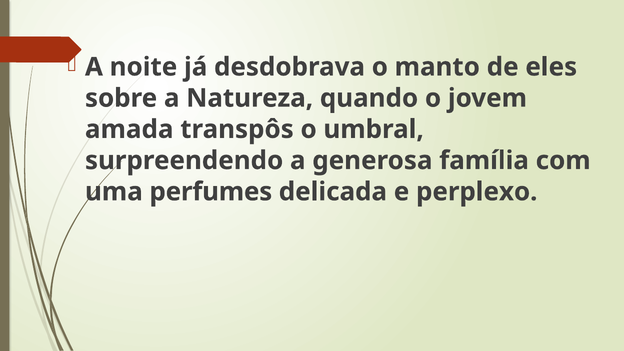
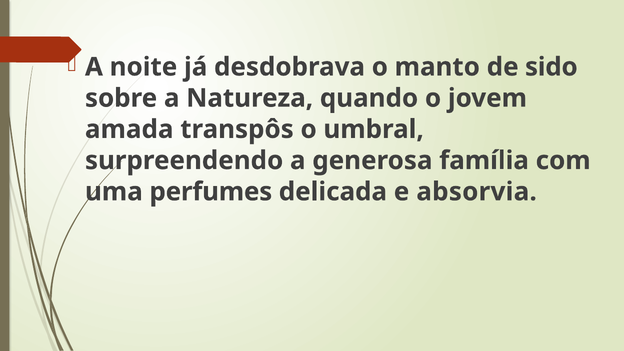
eles: eles -> sido (551, 67)
perplexo: perplexo -> absorvia (477, 192)
